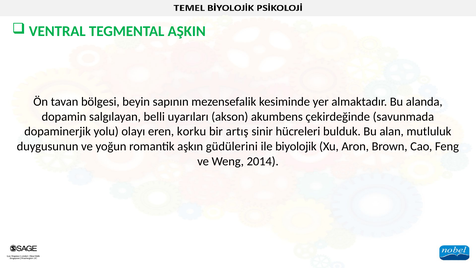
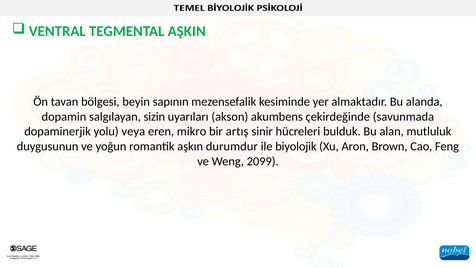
belli: belli -> sizin (154, 116)
olayı: olayı -> veya (133, 131)
korku: korku -> mikro (192, 131)
güdülerini: güdülerini -> durumdur (232, 146)
2014: 2014 -> 2099 (263, 161)
